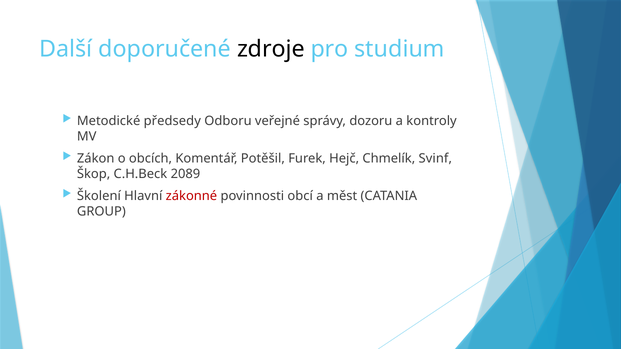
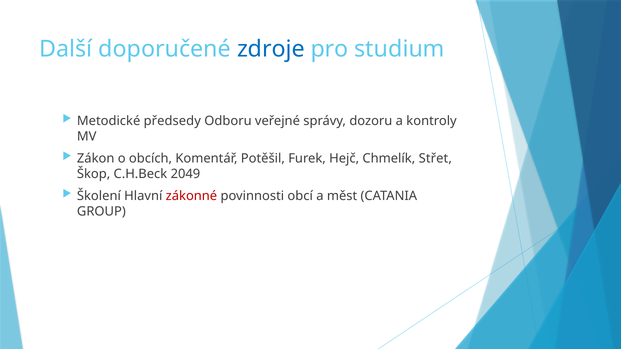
zdroje colour: black -> blue (271, 49)
Svinf: Svinf -> Střet (435, 159)
2089: 2089 -> 2049 (185, 174)
